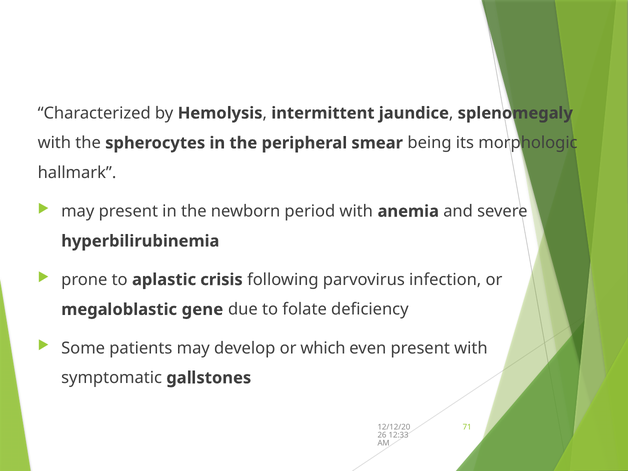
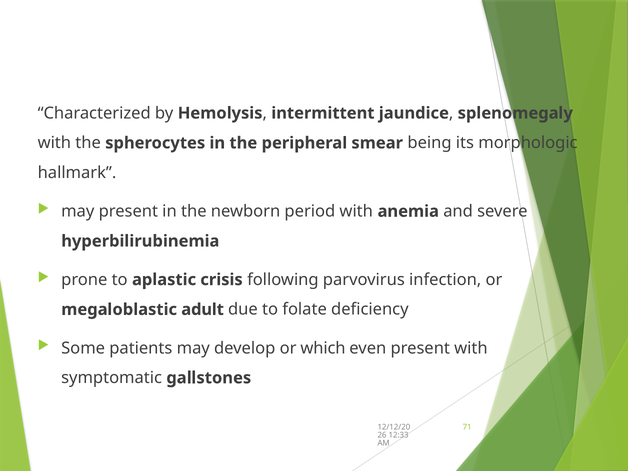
gene: gene -> adult (203, 309)
